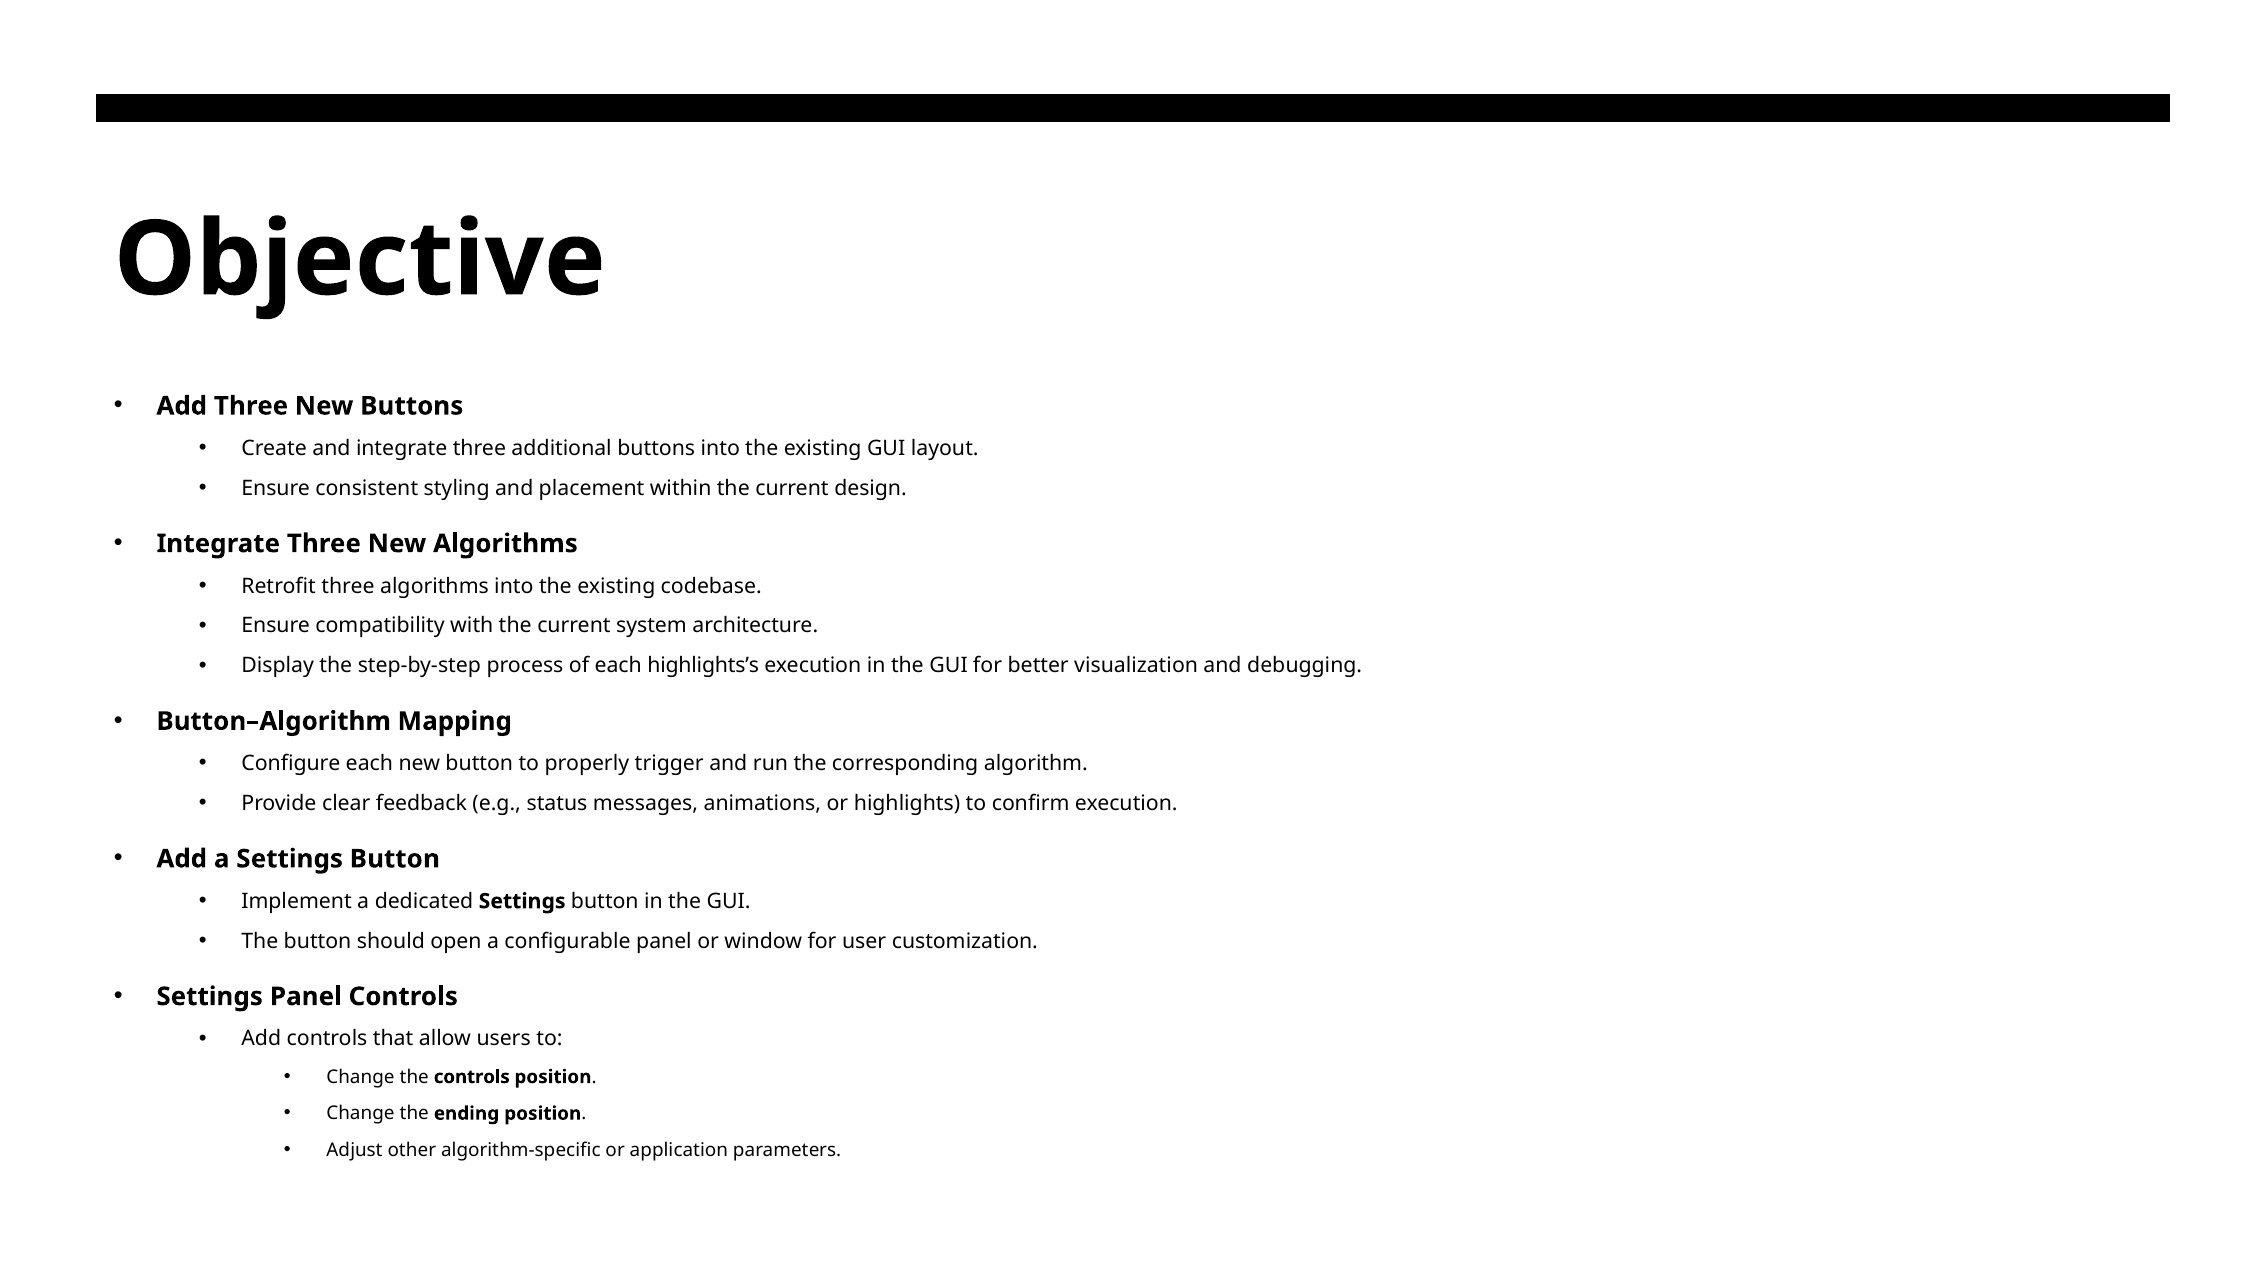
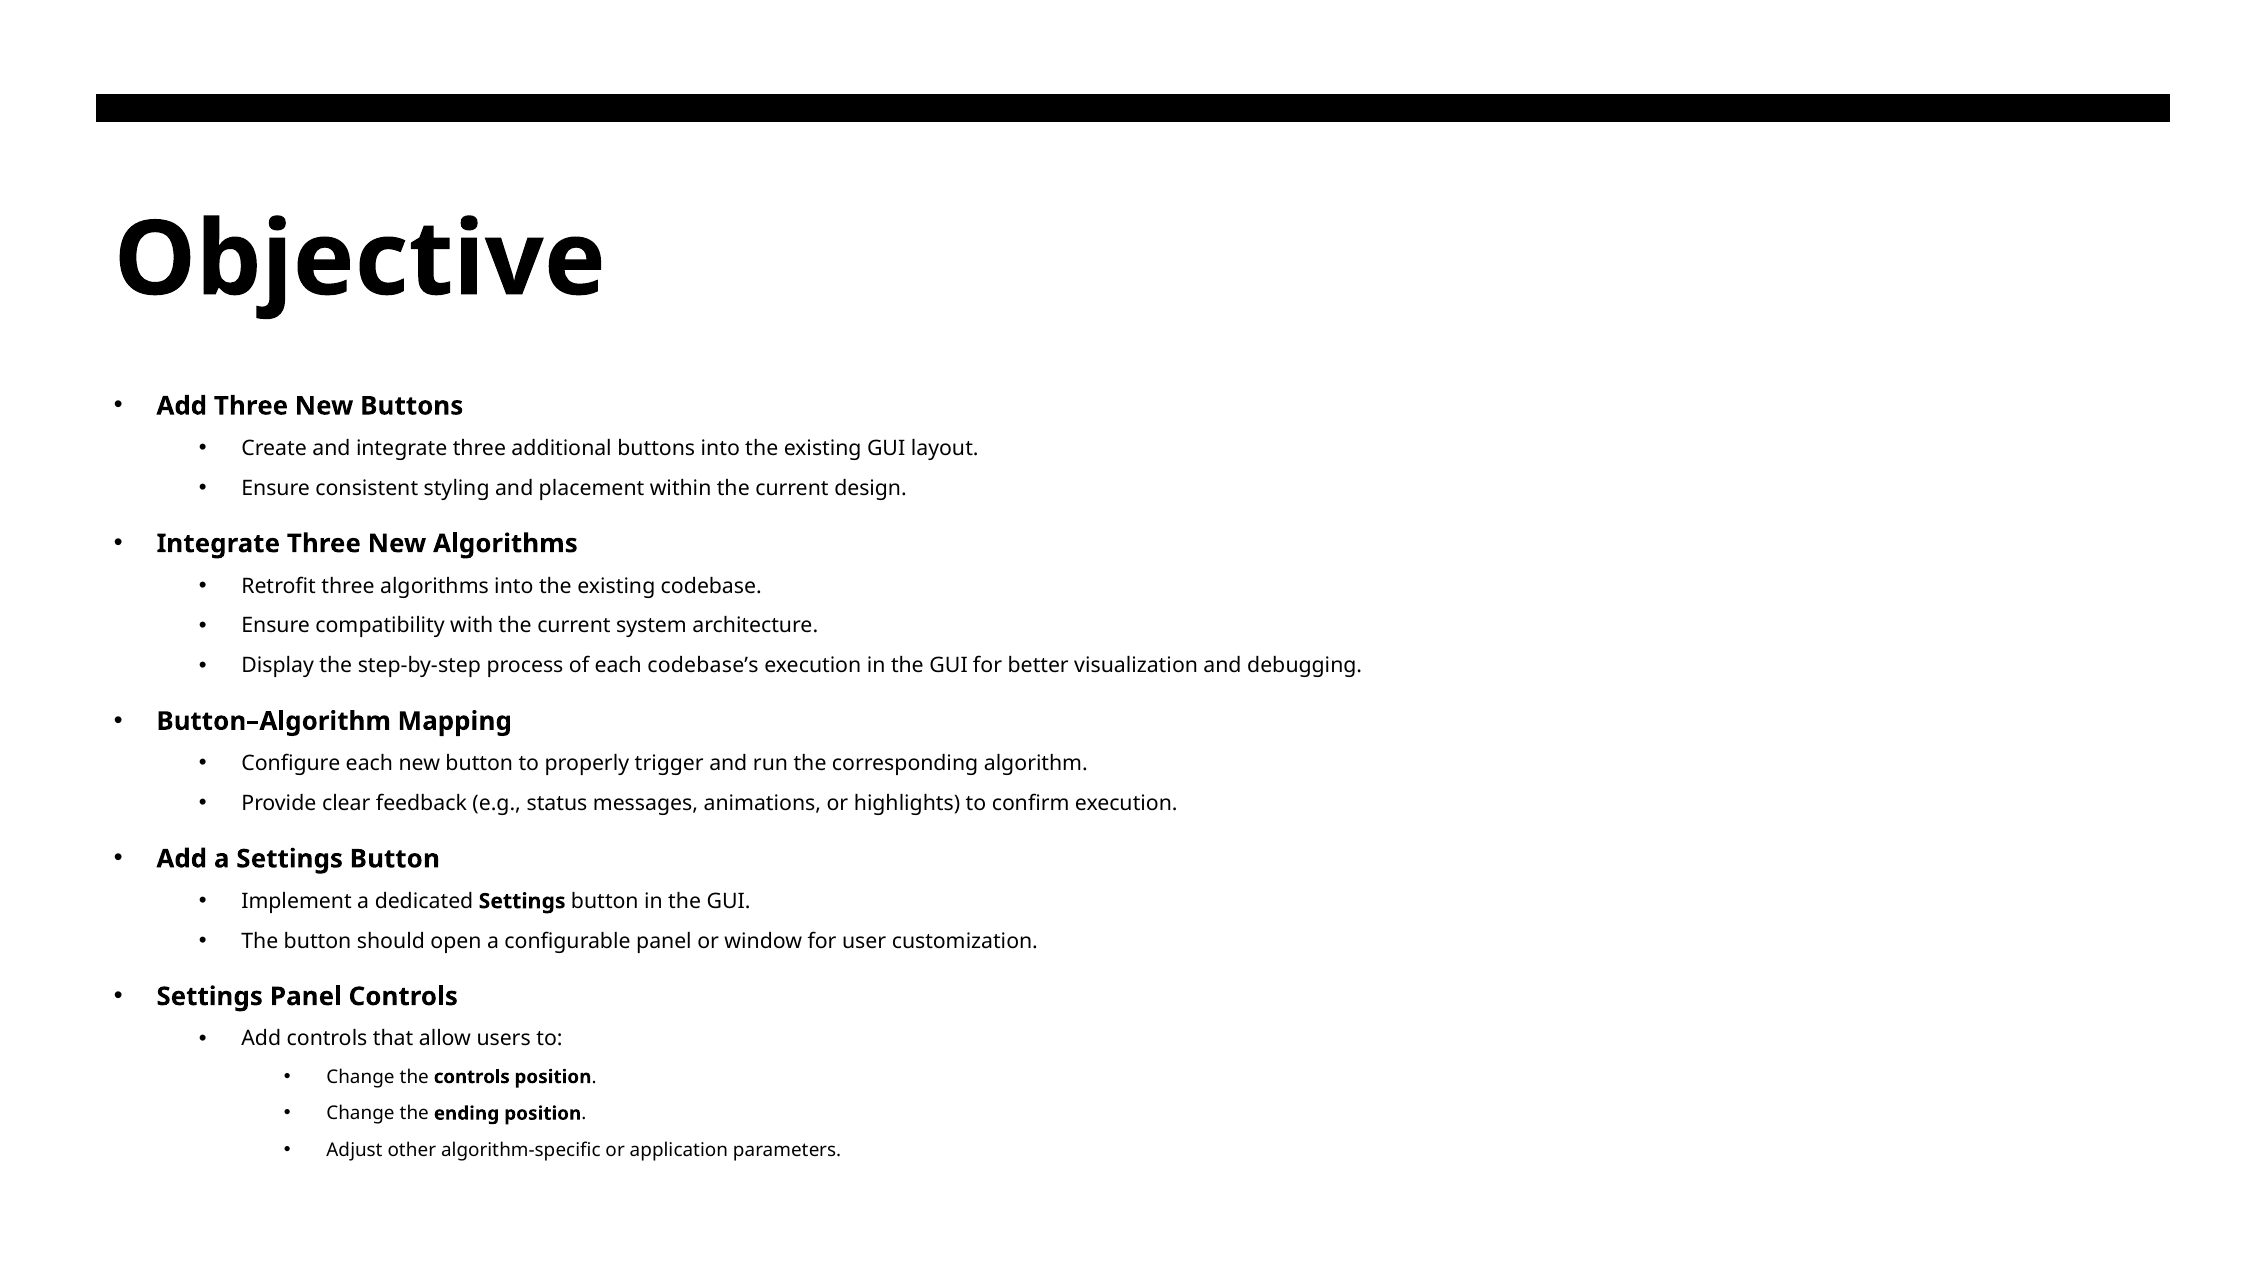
highlights’s: highlights’s -> codebase’s (703, 666)
